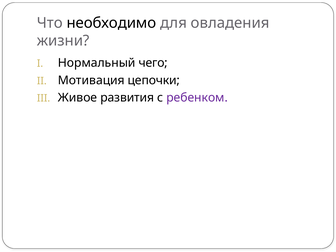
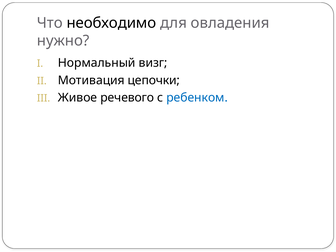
жизни: жизни -> нужно (63, 41)
чего: чего -> визг (153, 63)
развития: развития -> речевого (127, 98)
ребенком colour: purple -> blue (197, 98)
